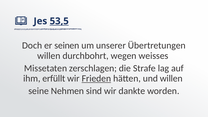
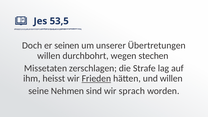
53,5 underline: present -> none (59, 21)
weisses: weisses -> stechen (154, 56)
erfüllt: erfüllt -> heisst (54, 79)
dankte: dankte -> sprach (132, 91)
